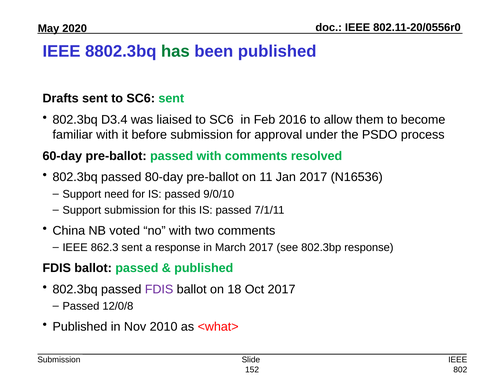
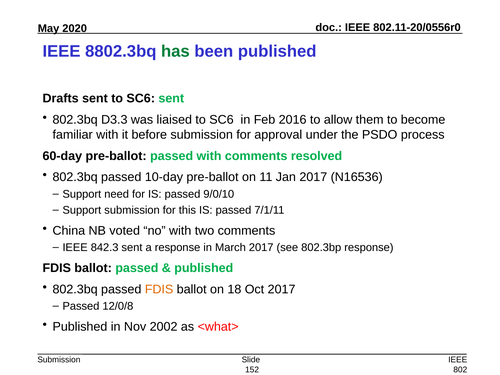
D3.4: D3.4 -> D3.3 (114, 120)
80-day: 80-day -> 10-day (164, 177)
862.3: 862.3 -> 842.3 (105, 247)
FDIS colour: purple -> orange (159, 289)
2010: 2010 -> 2002 (164, 327)
